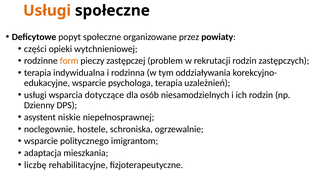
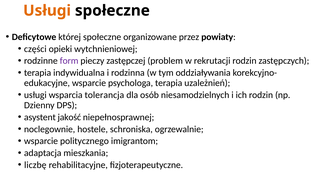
popyt: popyt -> której (70, 37)
form colour: orange -> purple (69, 61)
dotyczące: dotyczące -> tolerancja (104, 95)
niskie: niskie -> jakość (69, 117)
